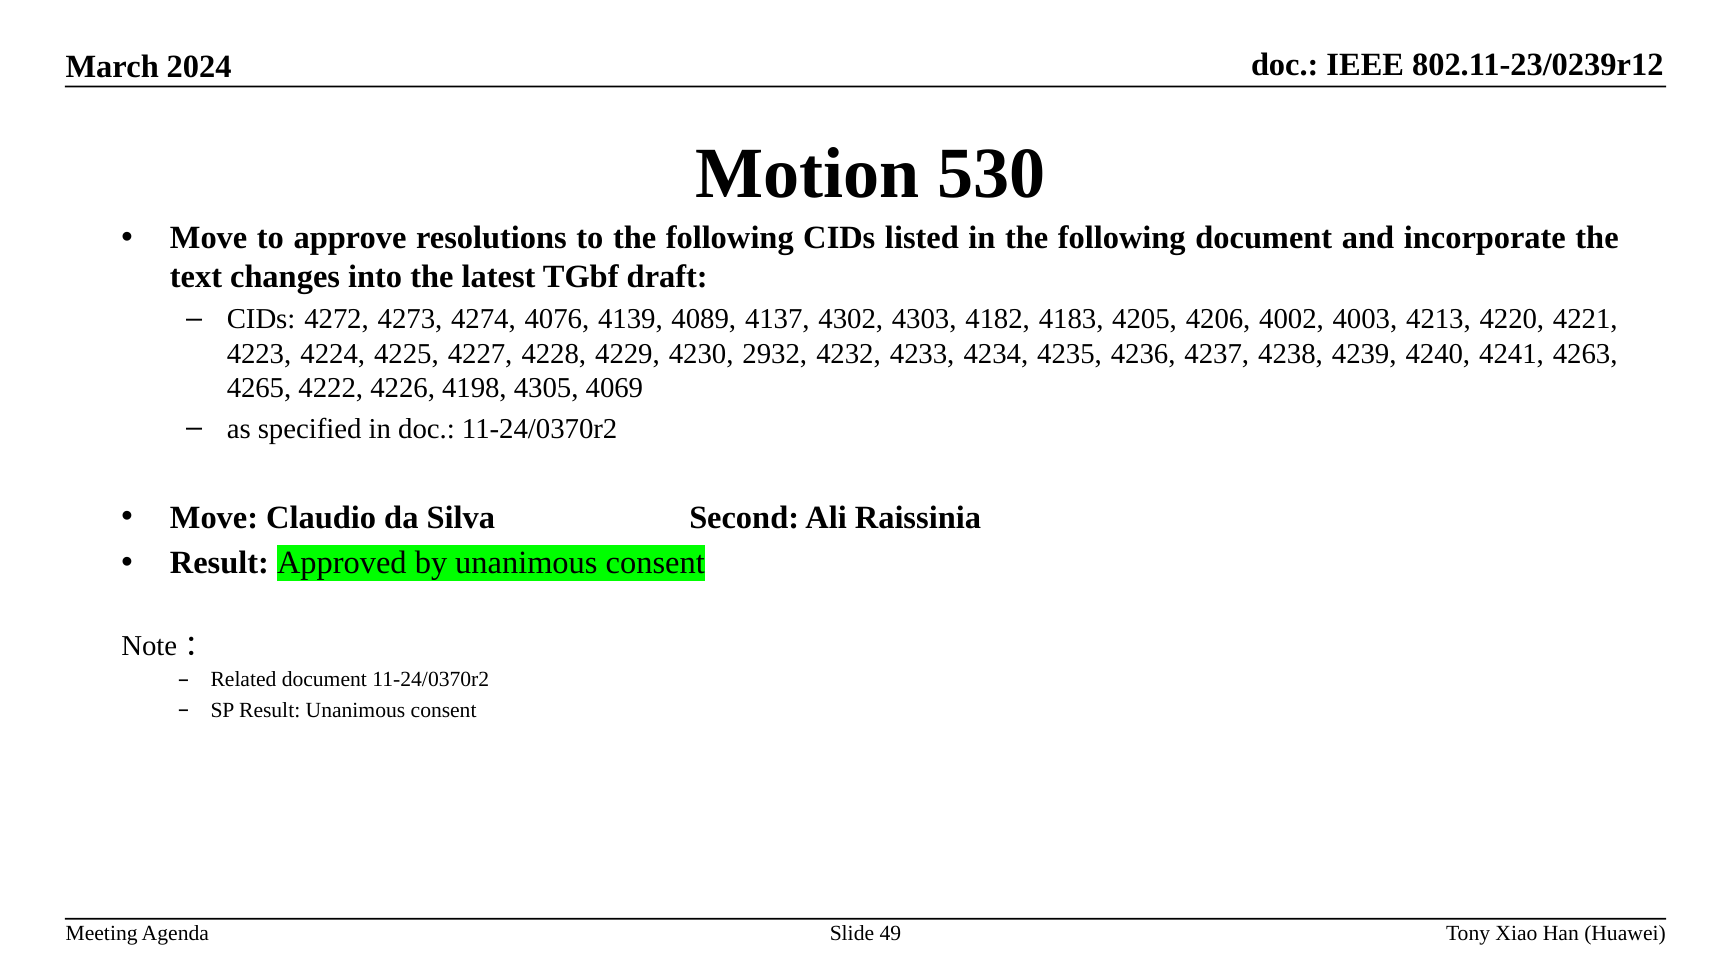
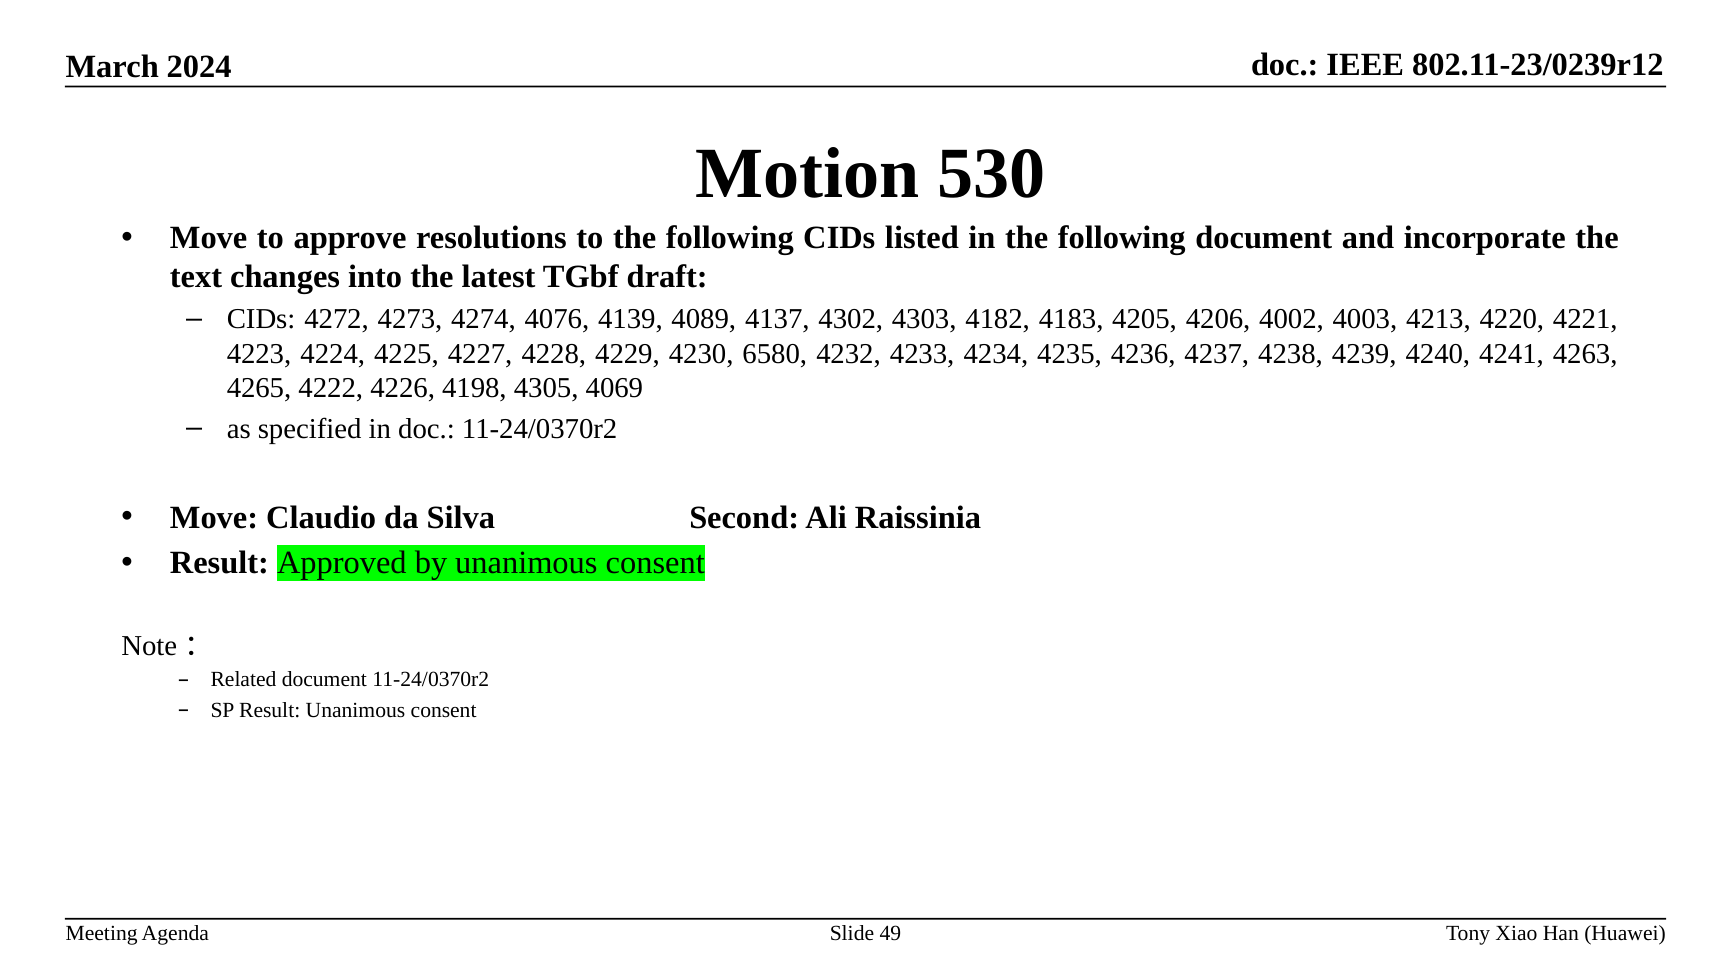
2932: 2932 -> 6580 (775, 354)
